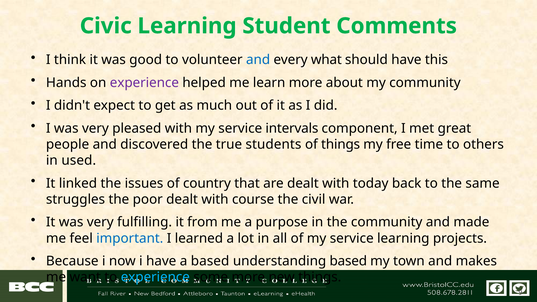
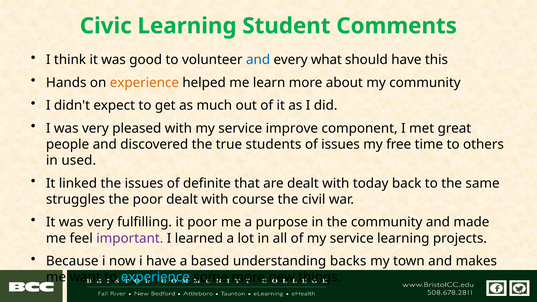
experience colour: purple -> orange (144, 83)
intervals: intervals -> improve (292, 128)
of things: things -> issues (341, 144)
country: country -> definite (207, 183)
it from: from -> poor (202, 222)
important colour: blue -> purple (130, 238)
understanding based: based -> backs (348, 261)
